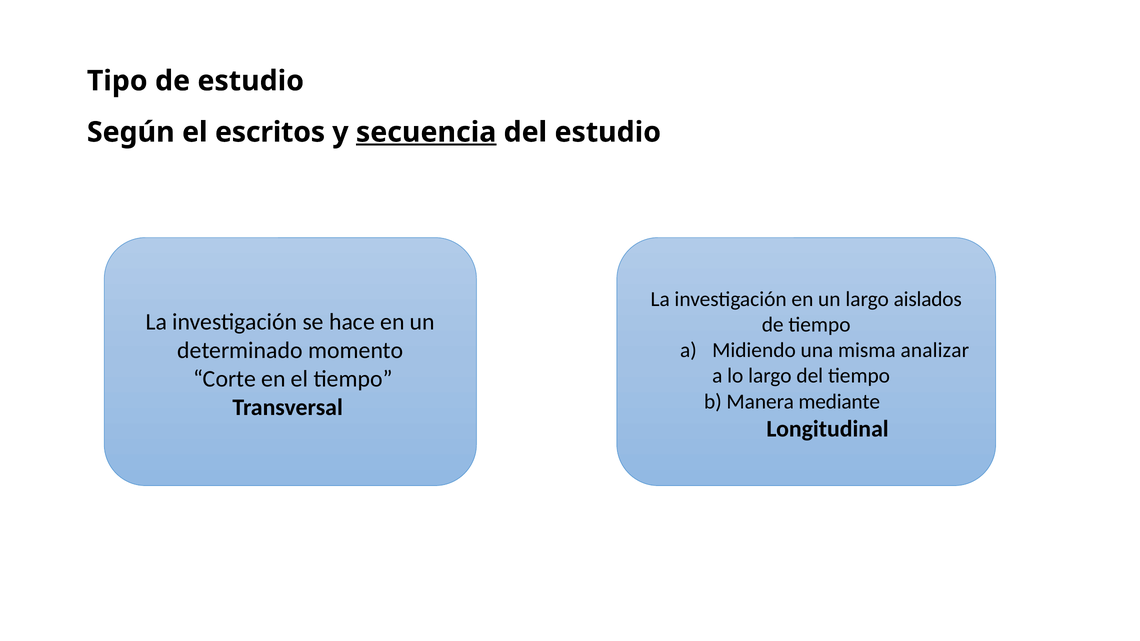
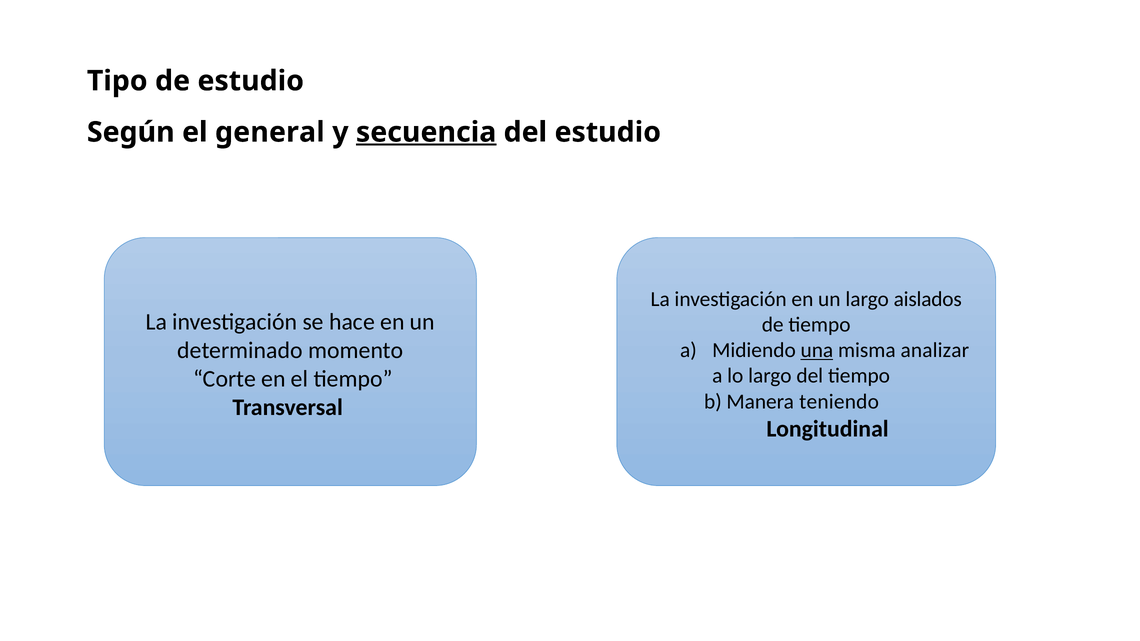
escritos: escritos -> general (270, 132)
una underline: none -> present (817, 350)
mediante: mediante -> teniendo (839, 402)
